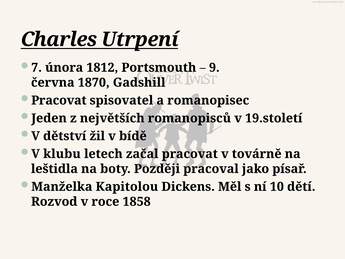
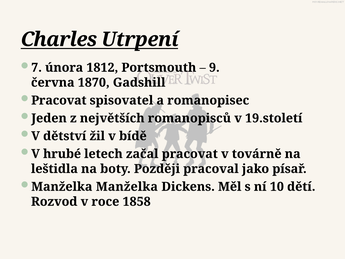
klubu: klubu -> hrubé (62, 154)
Manželka Kapitolou: Kapitolou -> Manželka (127, 187)
